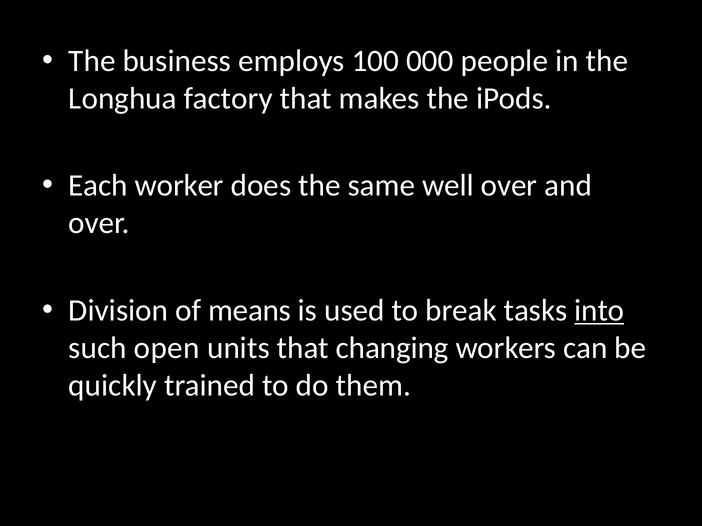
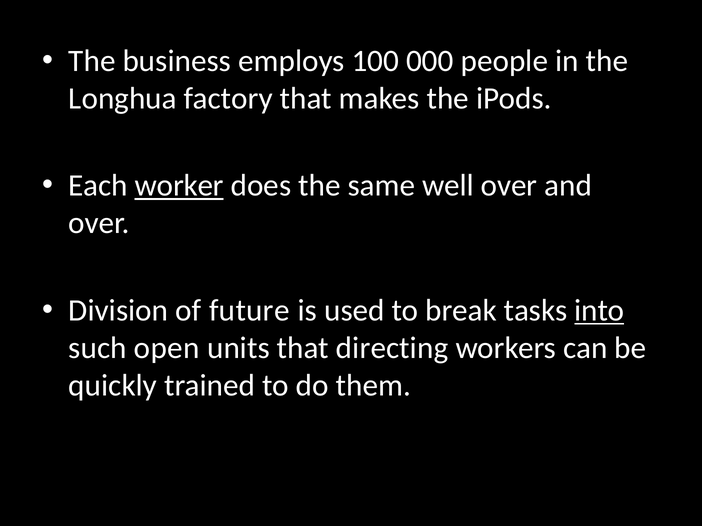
worker underline: none -> present (179, 186)
means: means -> future (249, 311)
changing: changing -> directing (392, 348)
